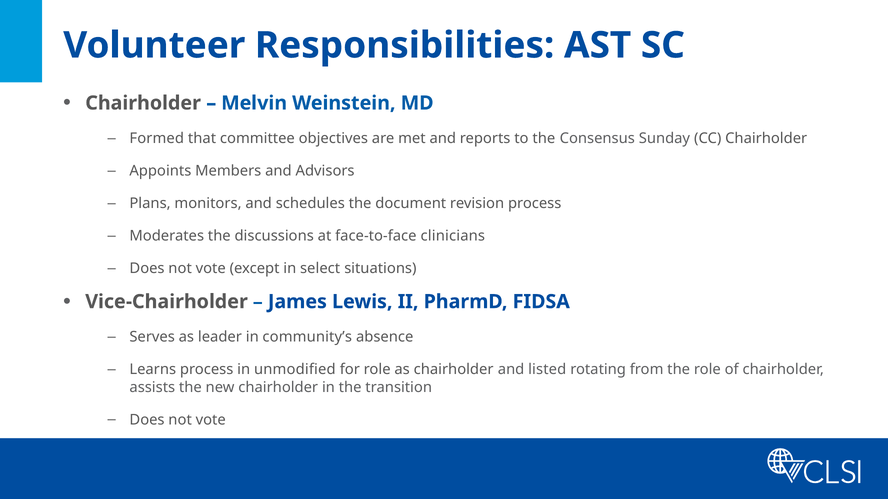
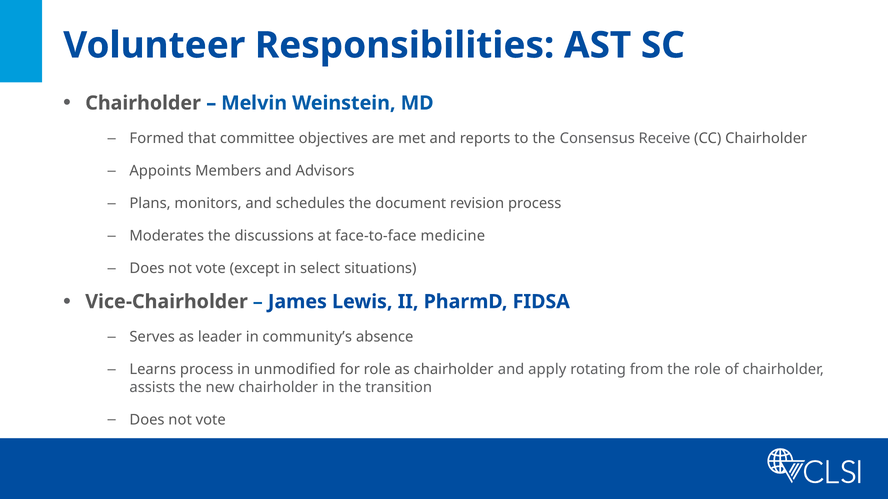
Sunday: Sunday -> Receive (664, 139)
clinicians: clinicians -> medicine (453, 236)
listed: listed -> apply (547, 370)
